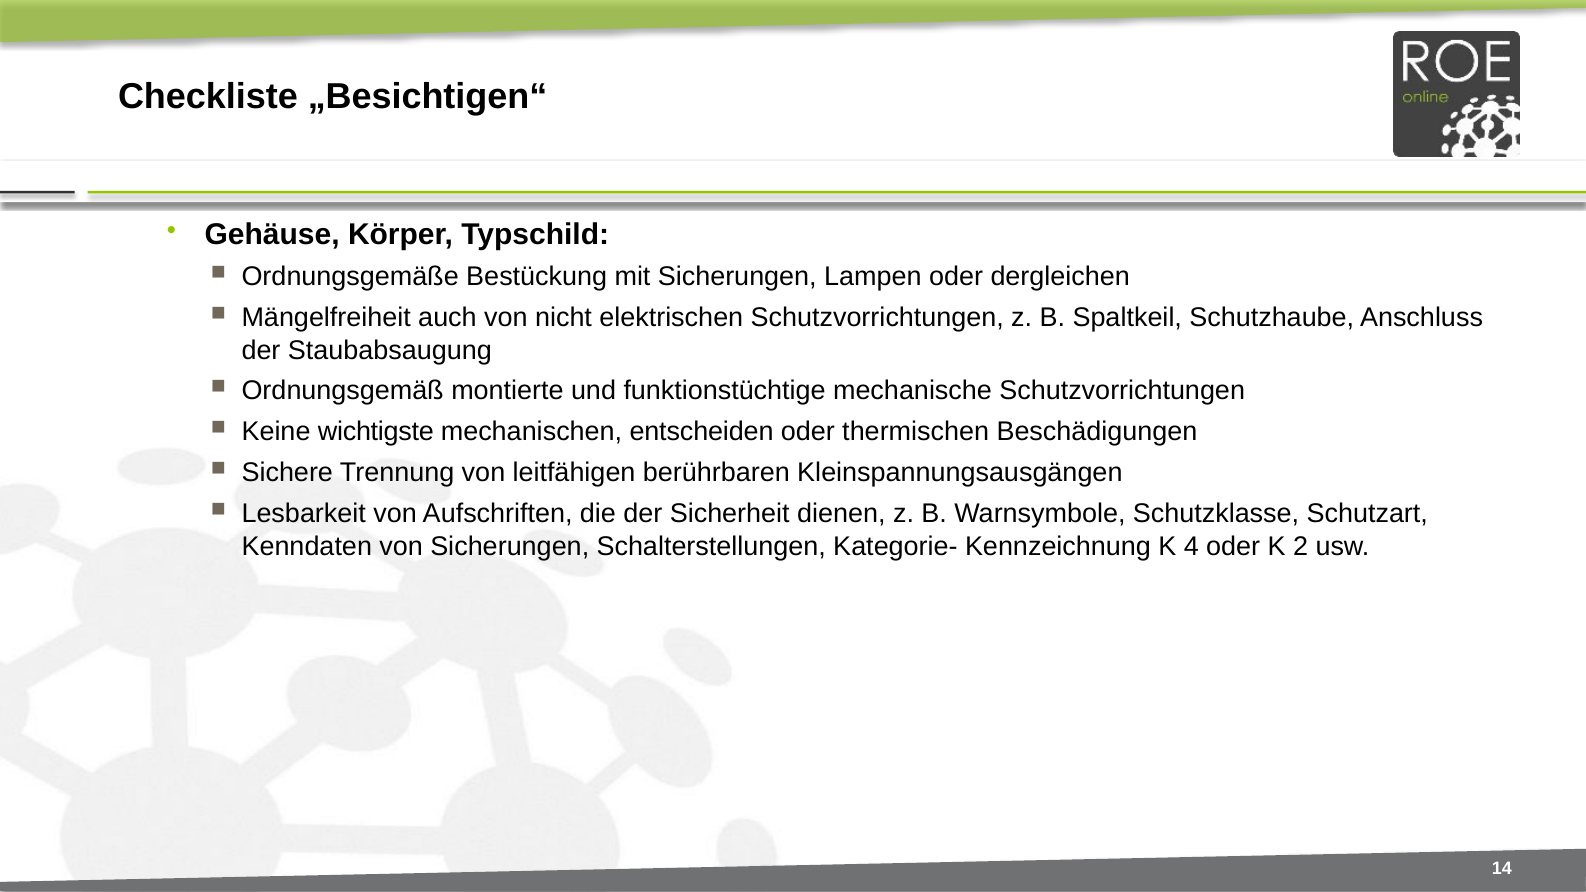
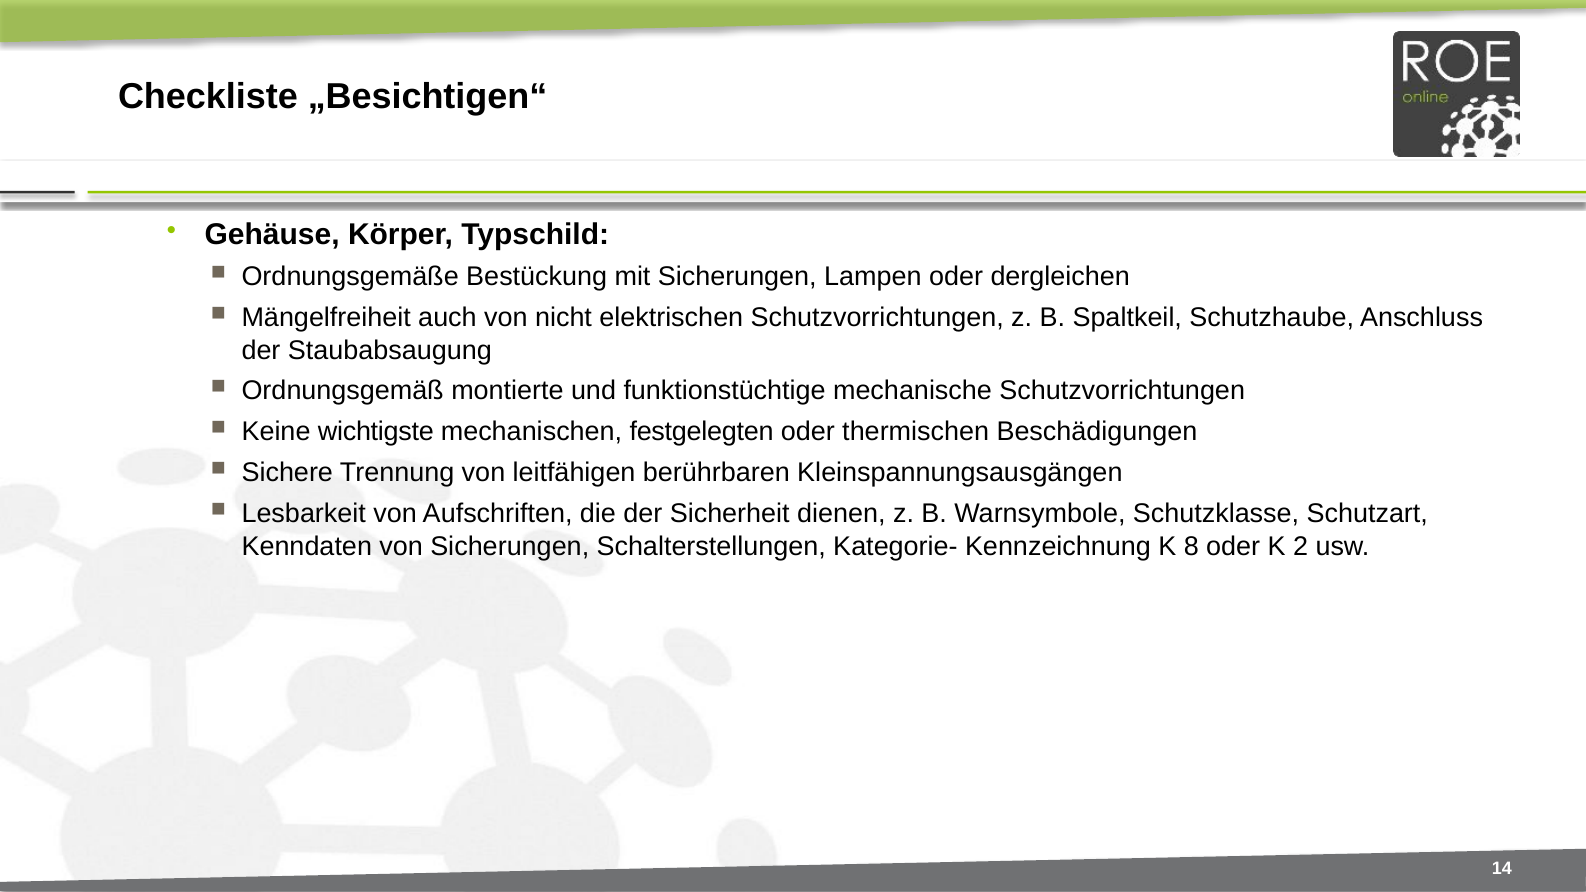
entscheiden: entscheiden -> festgelegten (702, 432)
4: 4 -> 8 (1191, 546)
